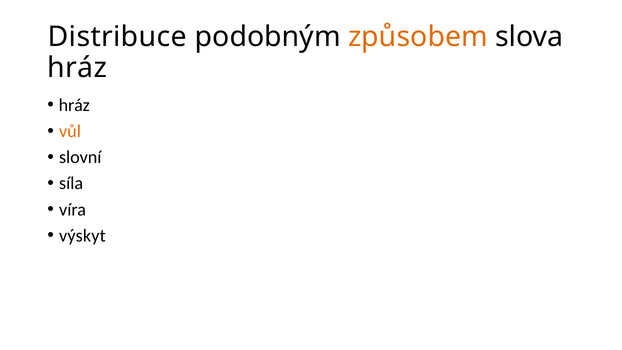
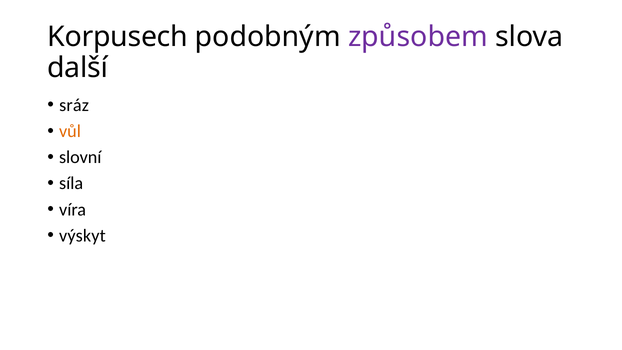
Distribuce: Distribuce -> Korpusech (118, 37)
způsobem colour: orange -> purple (418, 37)
hráz: hráz -> další (78, 68)
hráz: hráz -> sráz (74, 105)
